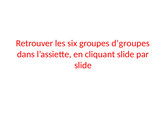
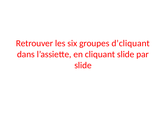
d’groupes: d’groupes -> d’cliquant (131, 43)
